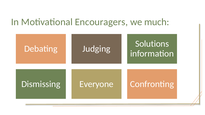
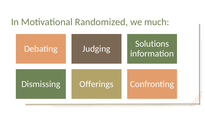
Encouragers: Encouragers -> Randomized (101, 22)
Everyone: Everyone -> Offerings (96, 84)
